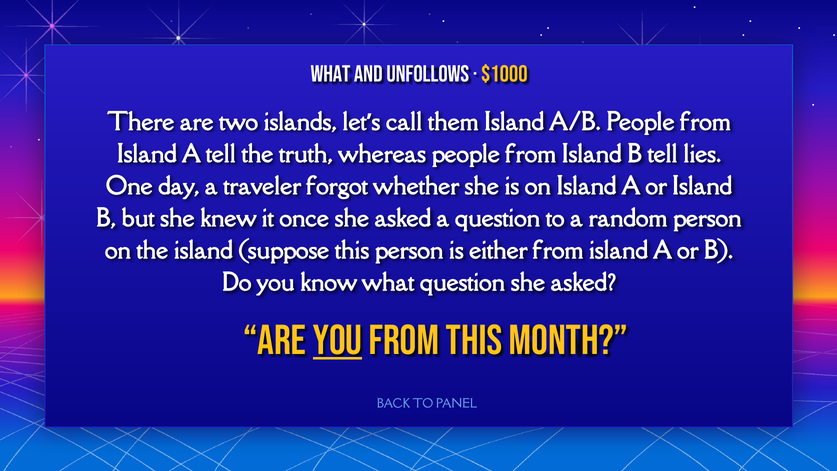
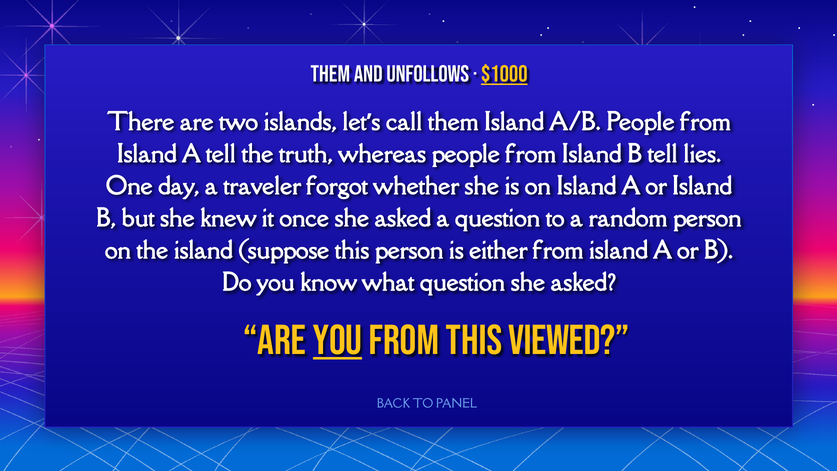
What: What -> Them (330, 74)
$1000 underline: none -> present (504, 74)
month: month -> viewed (569, 340)
